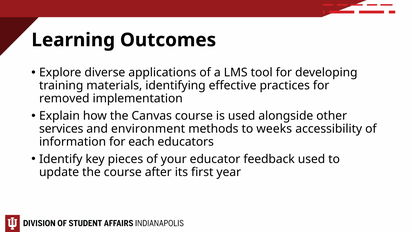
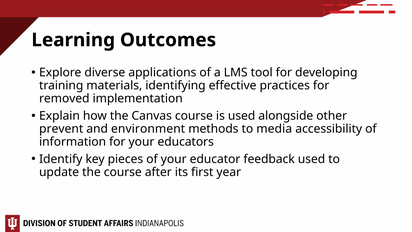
services: services -> prevent (61, 129)
weeks: weeks -> media (274, 129)
for each: each -> your (141, 142)
